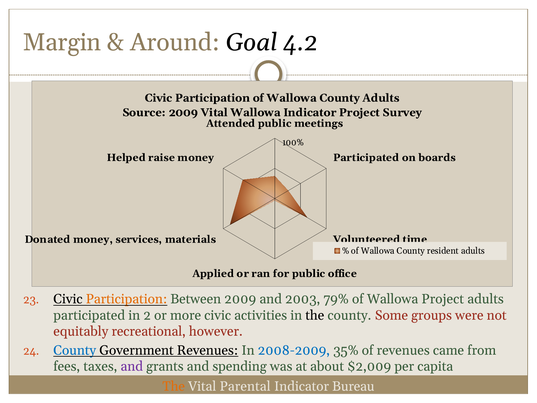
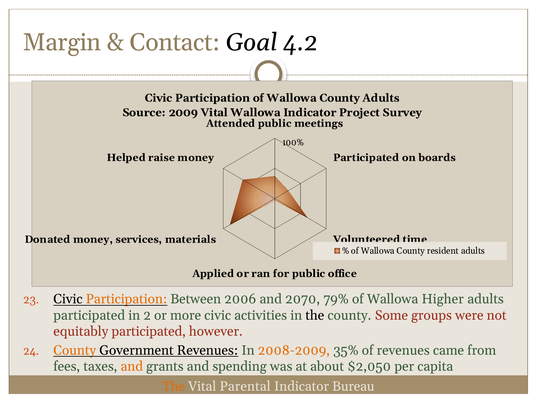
Around: Around -> Contact (175, 42)
Between 2009: 2009 -> 2006 (240, 299)
2003: 2003 -> 2070 (303, 299)
Wallowa Project: Project -> Higher (443, 299)
equitably recreational: recreational -> participated (149, 331)
County colour: blue -> orange (75, 350)
2008-2009 colour: blue -> orange (294, 350)
and colour: purple -> orange (132, 366)
$2,009: $2,009 -> $2,050 (369, 366)
